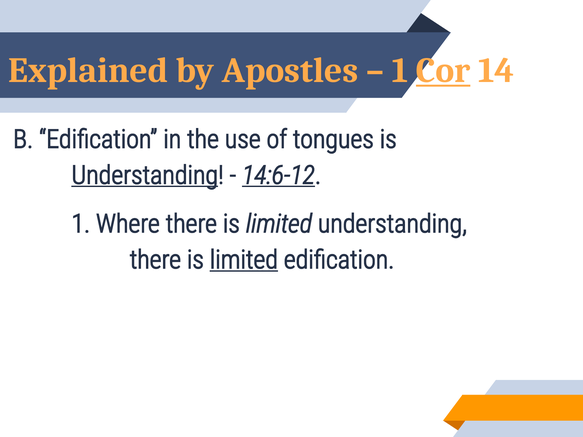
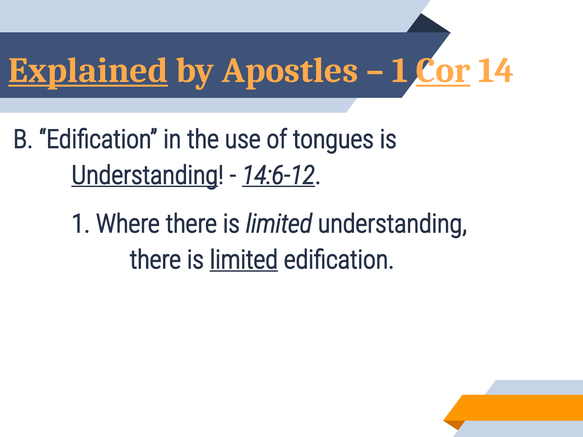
Explained underline: none -> present (88, 70)
